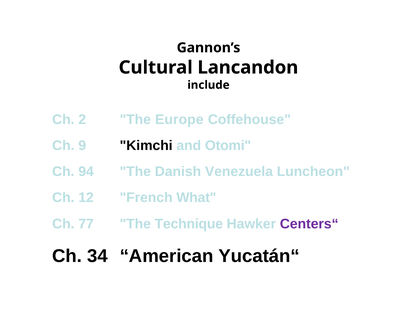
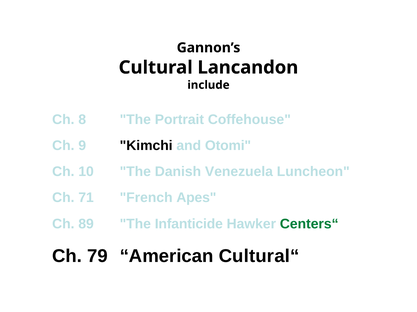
2: 2 -> 8 (82, 120)
Europe: Europe -> Portrait (179, 120)
94: 94 -> 10 (86, 172)
12: 12 -> 71 (86, 198)
What: What -> Apes (196, 198)
77: 77 -> 89 (86, 224)
Technique: Technique -> Infanticide (189, 224)
Centers“ colour: purple -> green (309, 224)
34: 34 -> 79 (97, 257)
Yucatán“: Yucatán“ -> Cultural“ (259, 257)
